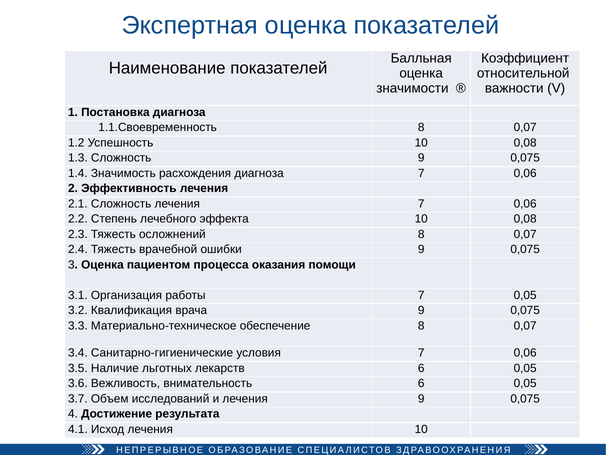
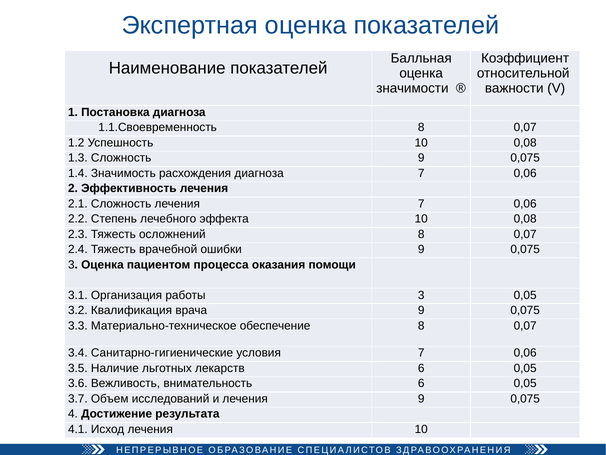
работы 7: 7 -> 3 (421, 295)
